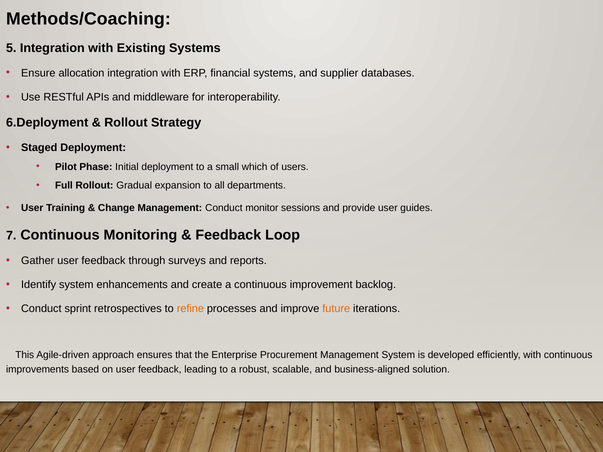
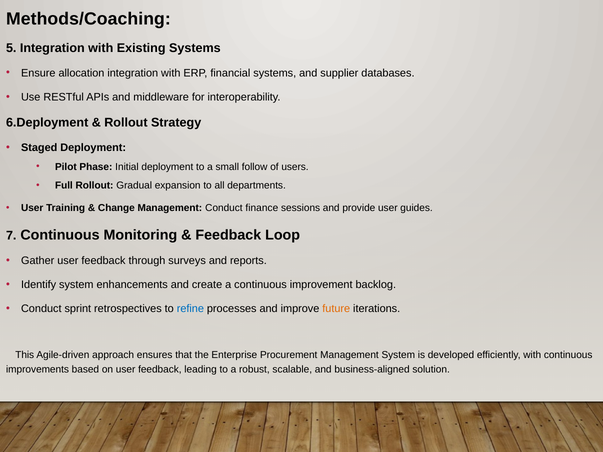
which: which -> follow (255, 167)
monitor: monitor -> finance (262, 208)
refine colour: orange -> blue (190, 309)
